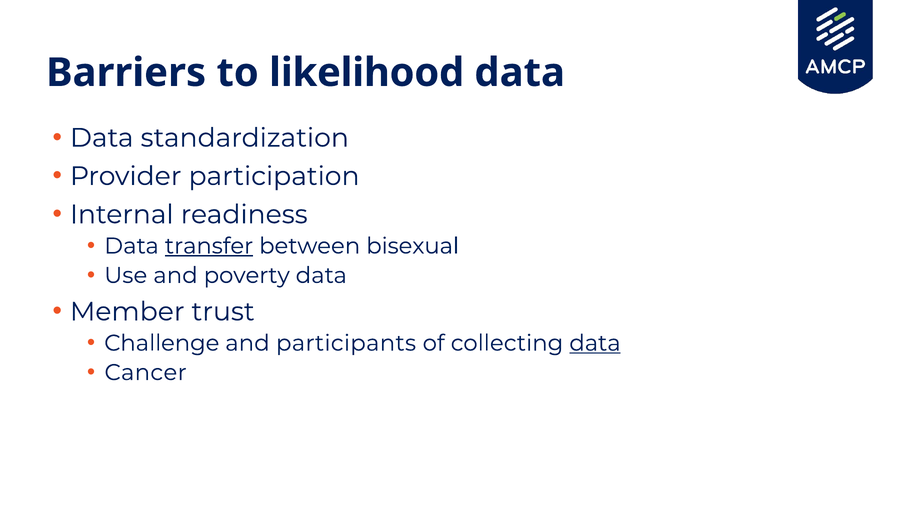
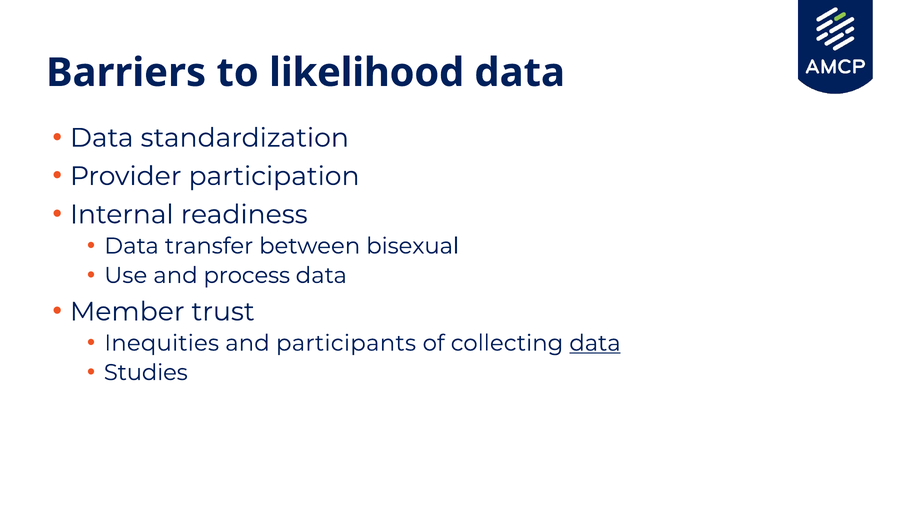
transfer underline: present -> none (209, 246)
poverty: poverty -> process (247, 276)
Challenge: Challenge -> Inequities (162, 344)
Cancer: Cancer -> Studies (146, 373)
